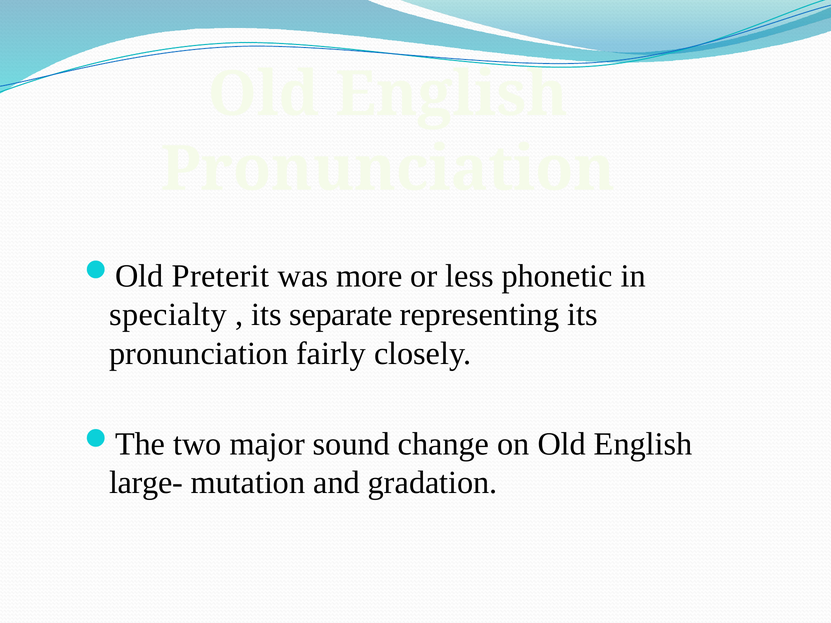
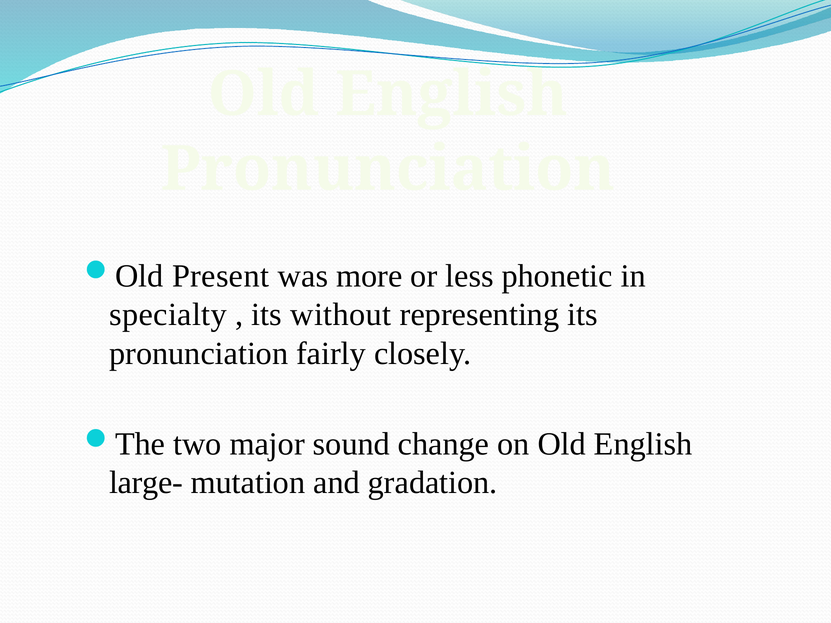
Preterit: Preterit -> Present (221, 276)
separate: separate -> without (341, 315)
